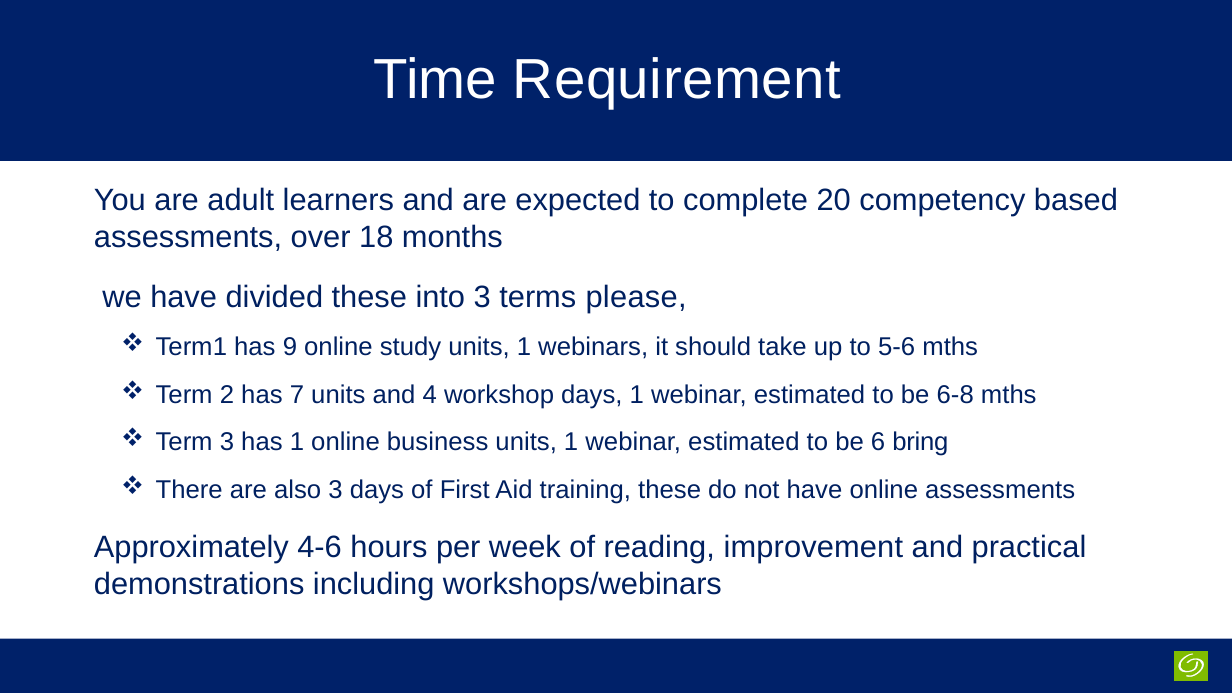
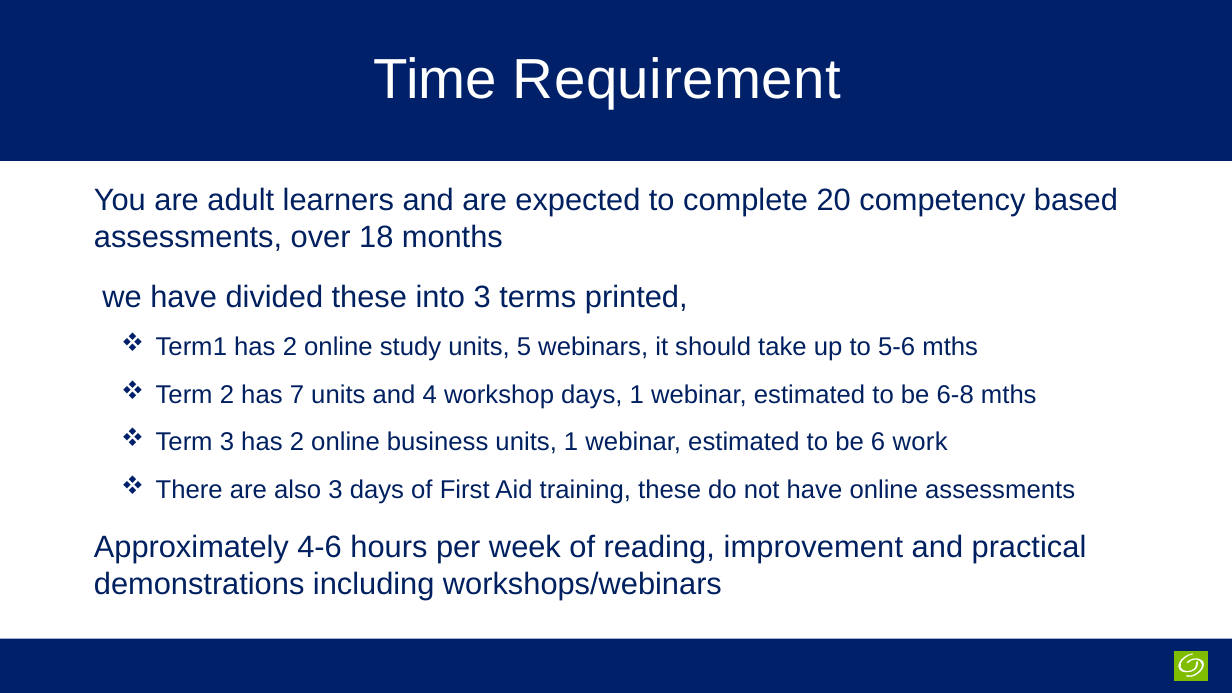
please: please -> printed (636, 297)
Term1 has 9: 9 -> 2 (290, 347)
study units 1: 1 -> 5 (524, 347)
3 has 1: 1 -> 2 (297, 442)
bring: bring -> work (920, 442)
